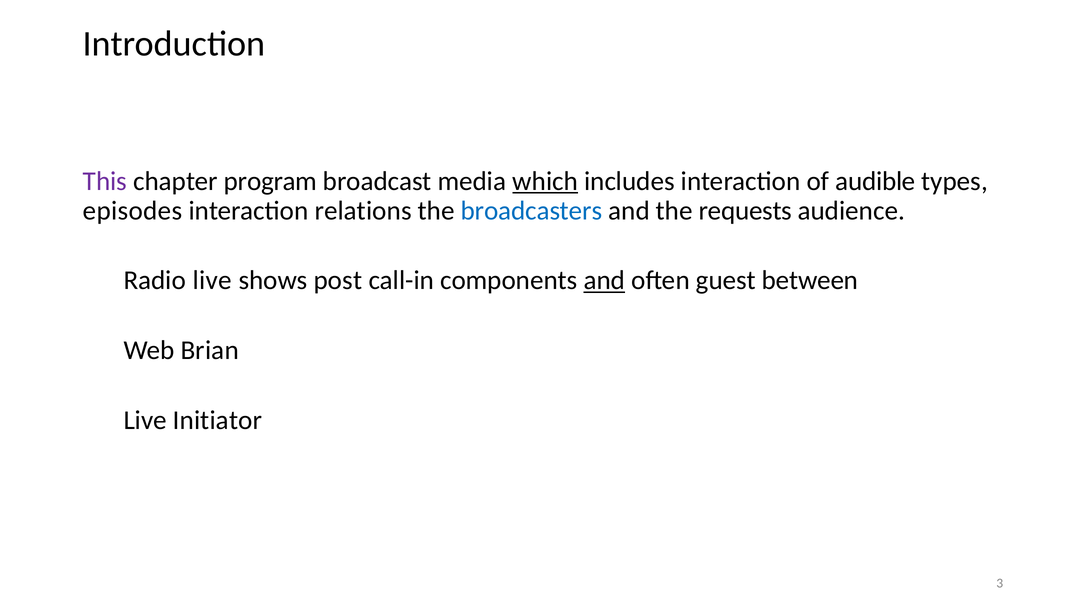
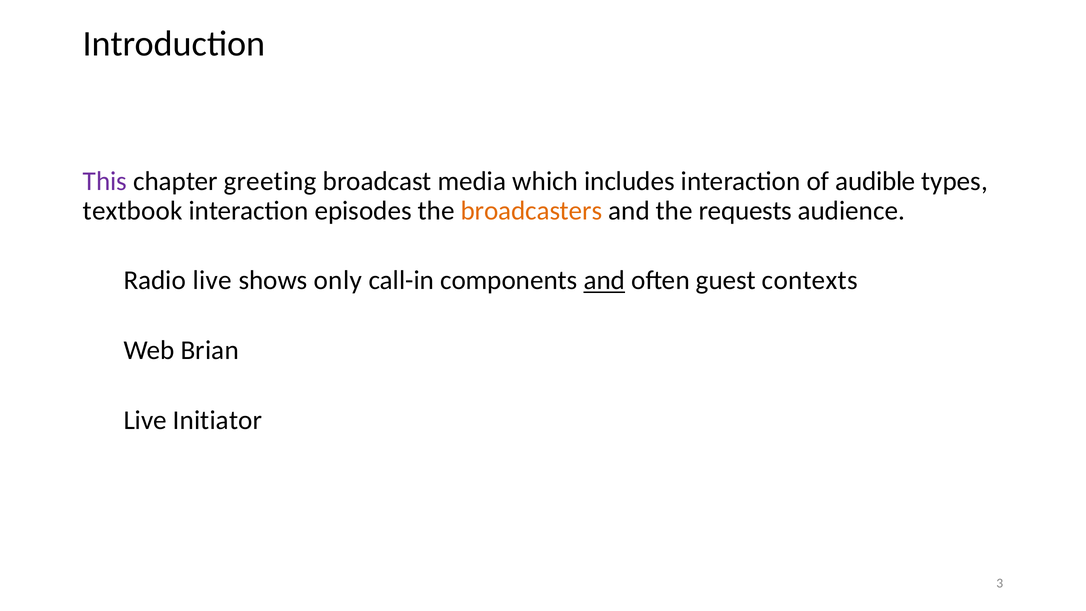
program: program -> greeting (270, 181)
which underline: present -> none (545, 181)
episodes: episodes -> textbook (133, 211)
relations: relations -> episodes (363, 211)
broadcasters colour: blue -> orange (531, 211)
post: post -> only (338, 280)
between: between -> contexts (810, 280)
